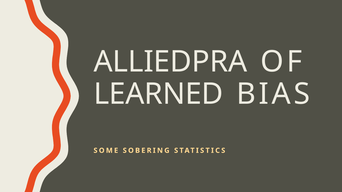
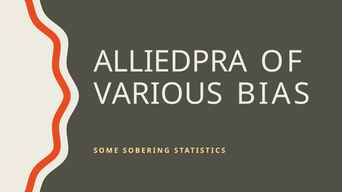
LEARNED: LEARNED -> VARIOUS (158, 94)
